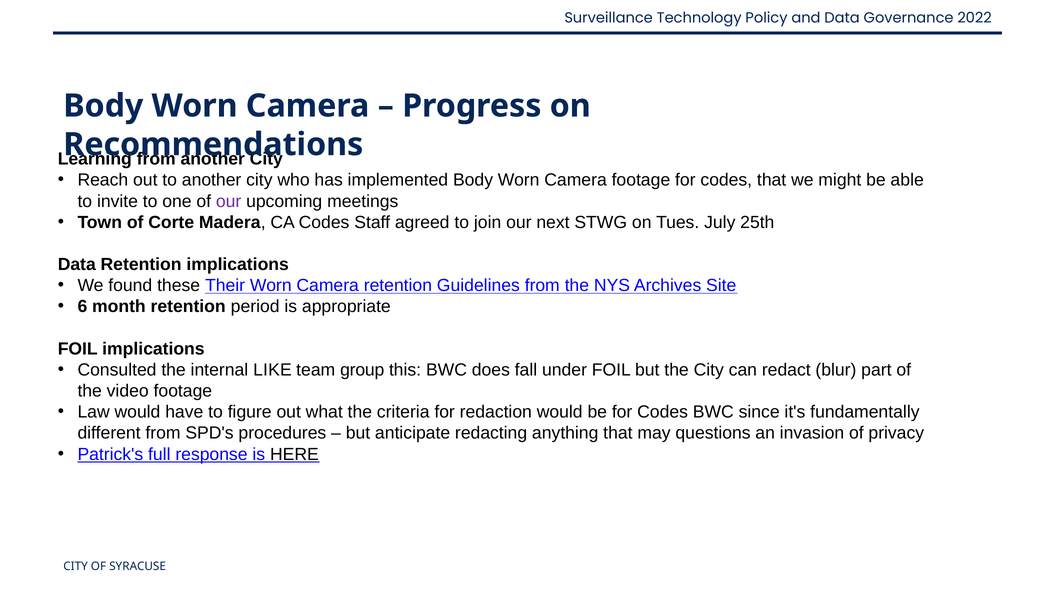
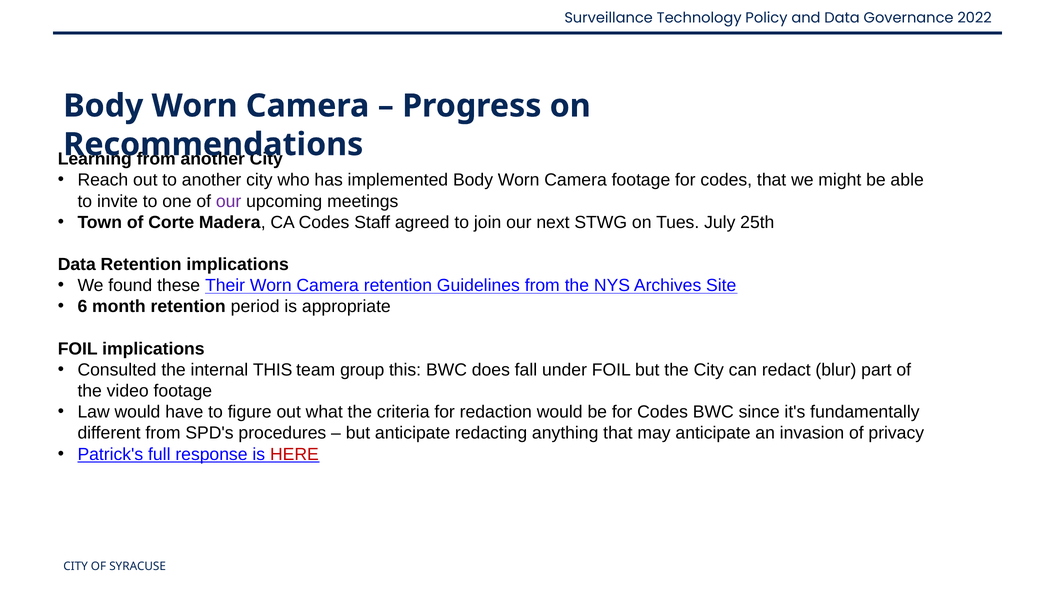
internal LIKE: LIKE -> THIS (273, 370)
may questions: questions -> anticipate (713, 433)
HERE colour: black -> red (294, 455)
